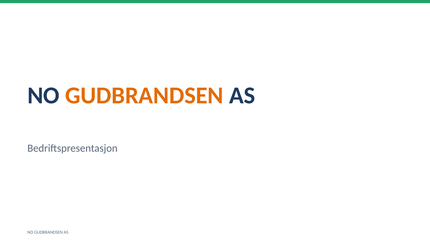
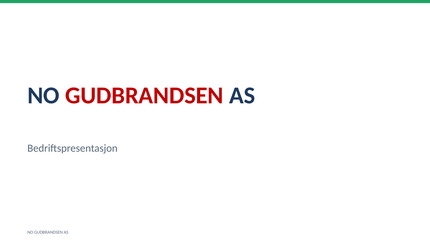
GUDBRANDSEN colour: orange -> red (144, 95)
